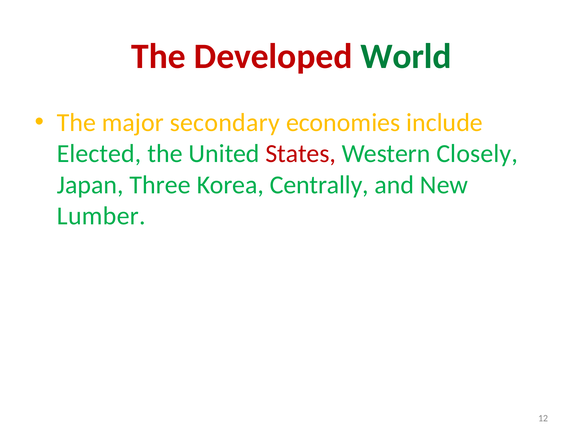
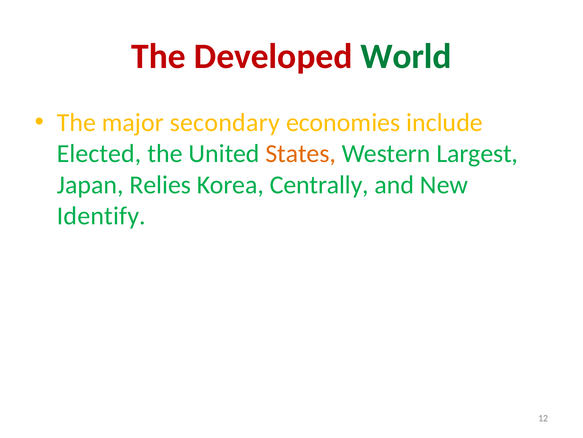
States colour: red -> orange (301, 153)
Closely: Closely -> Largest (477, 153)
Three: Three -> Relies (160, 185)
Lumber: Lumber -> Identify (101, 216)
